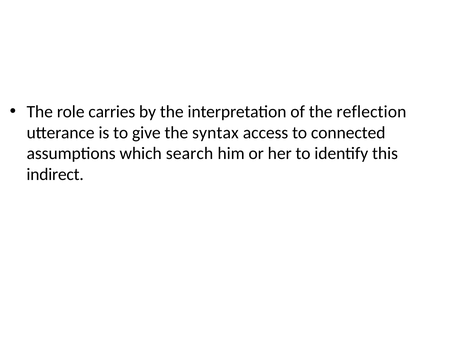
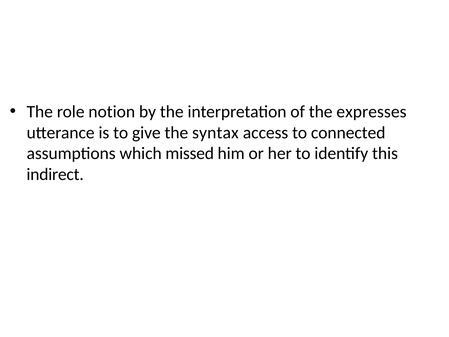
carries: carries -> notion (112, 112)
reflection: reflection -> expresses (371, 112)
search: search -> missed (190, 153)
